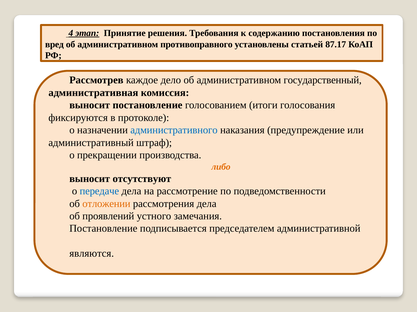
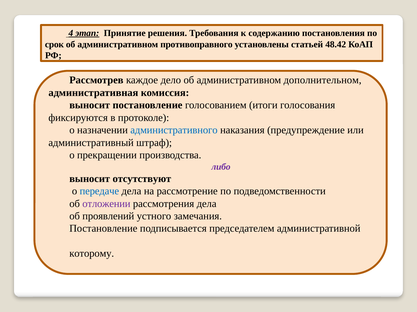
вред: вред -> срок (54, 44)
87.17: 87.17 -> 48.42 (336, 44)
государственный: государственный -> дополнительном (323, 80)
либо colour: orange -> purple (221, 167)
отложении colour: orange -> purple (106, 204)
являются: являются -> которому (92, 254)
